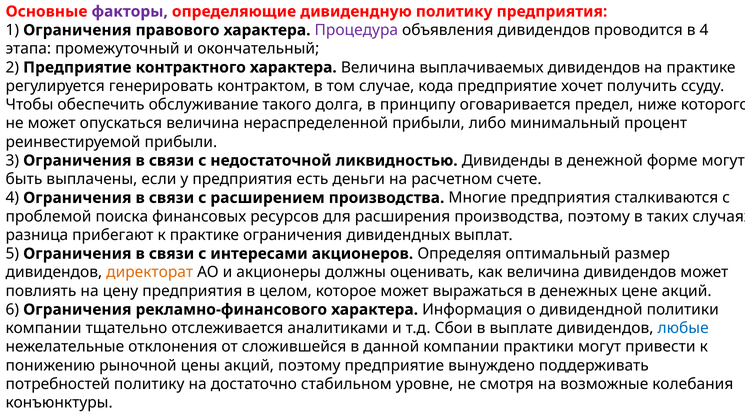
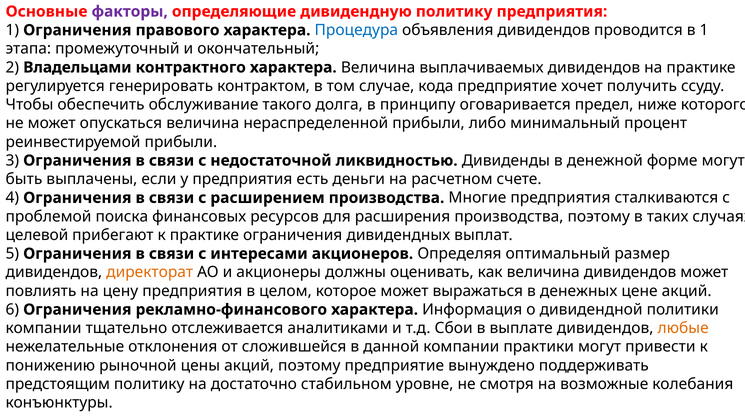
Процедура colour: purple -> blue (356, 30)
в 4: 4 -> 1 (704, 30)
2 Предприятие: Предприятие -> Владельцами (77, 67)
разница: разница -> целевой (37, 235)
любые colour: blue -> orange (683, 328)
потребностей: потребностей -> предстоящим (58, 384)
